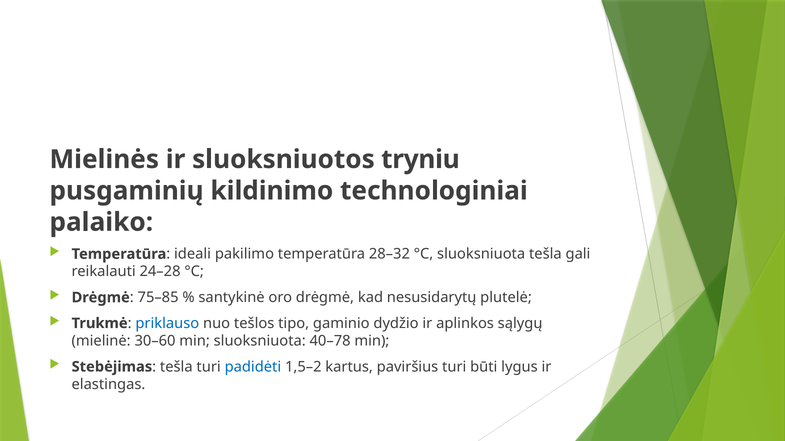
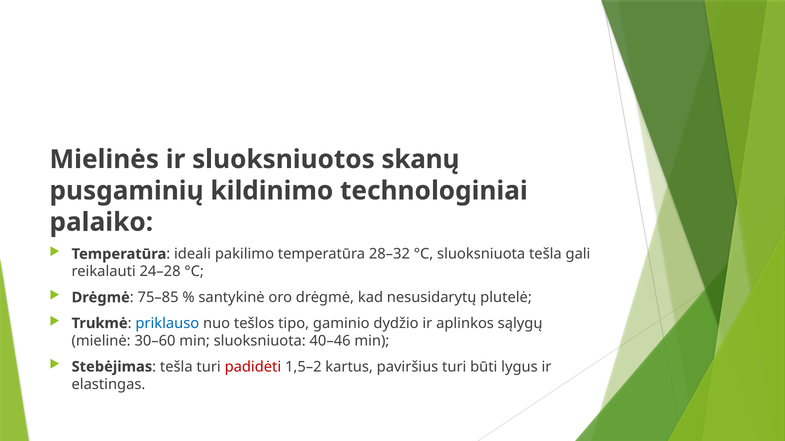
tryniu: tryniu -> skanų (420, 160)
40–78: 40–78 -> 40–46 (330, 341)
padidėti colour: blue -> red (253, 367)
